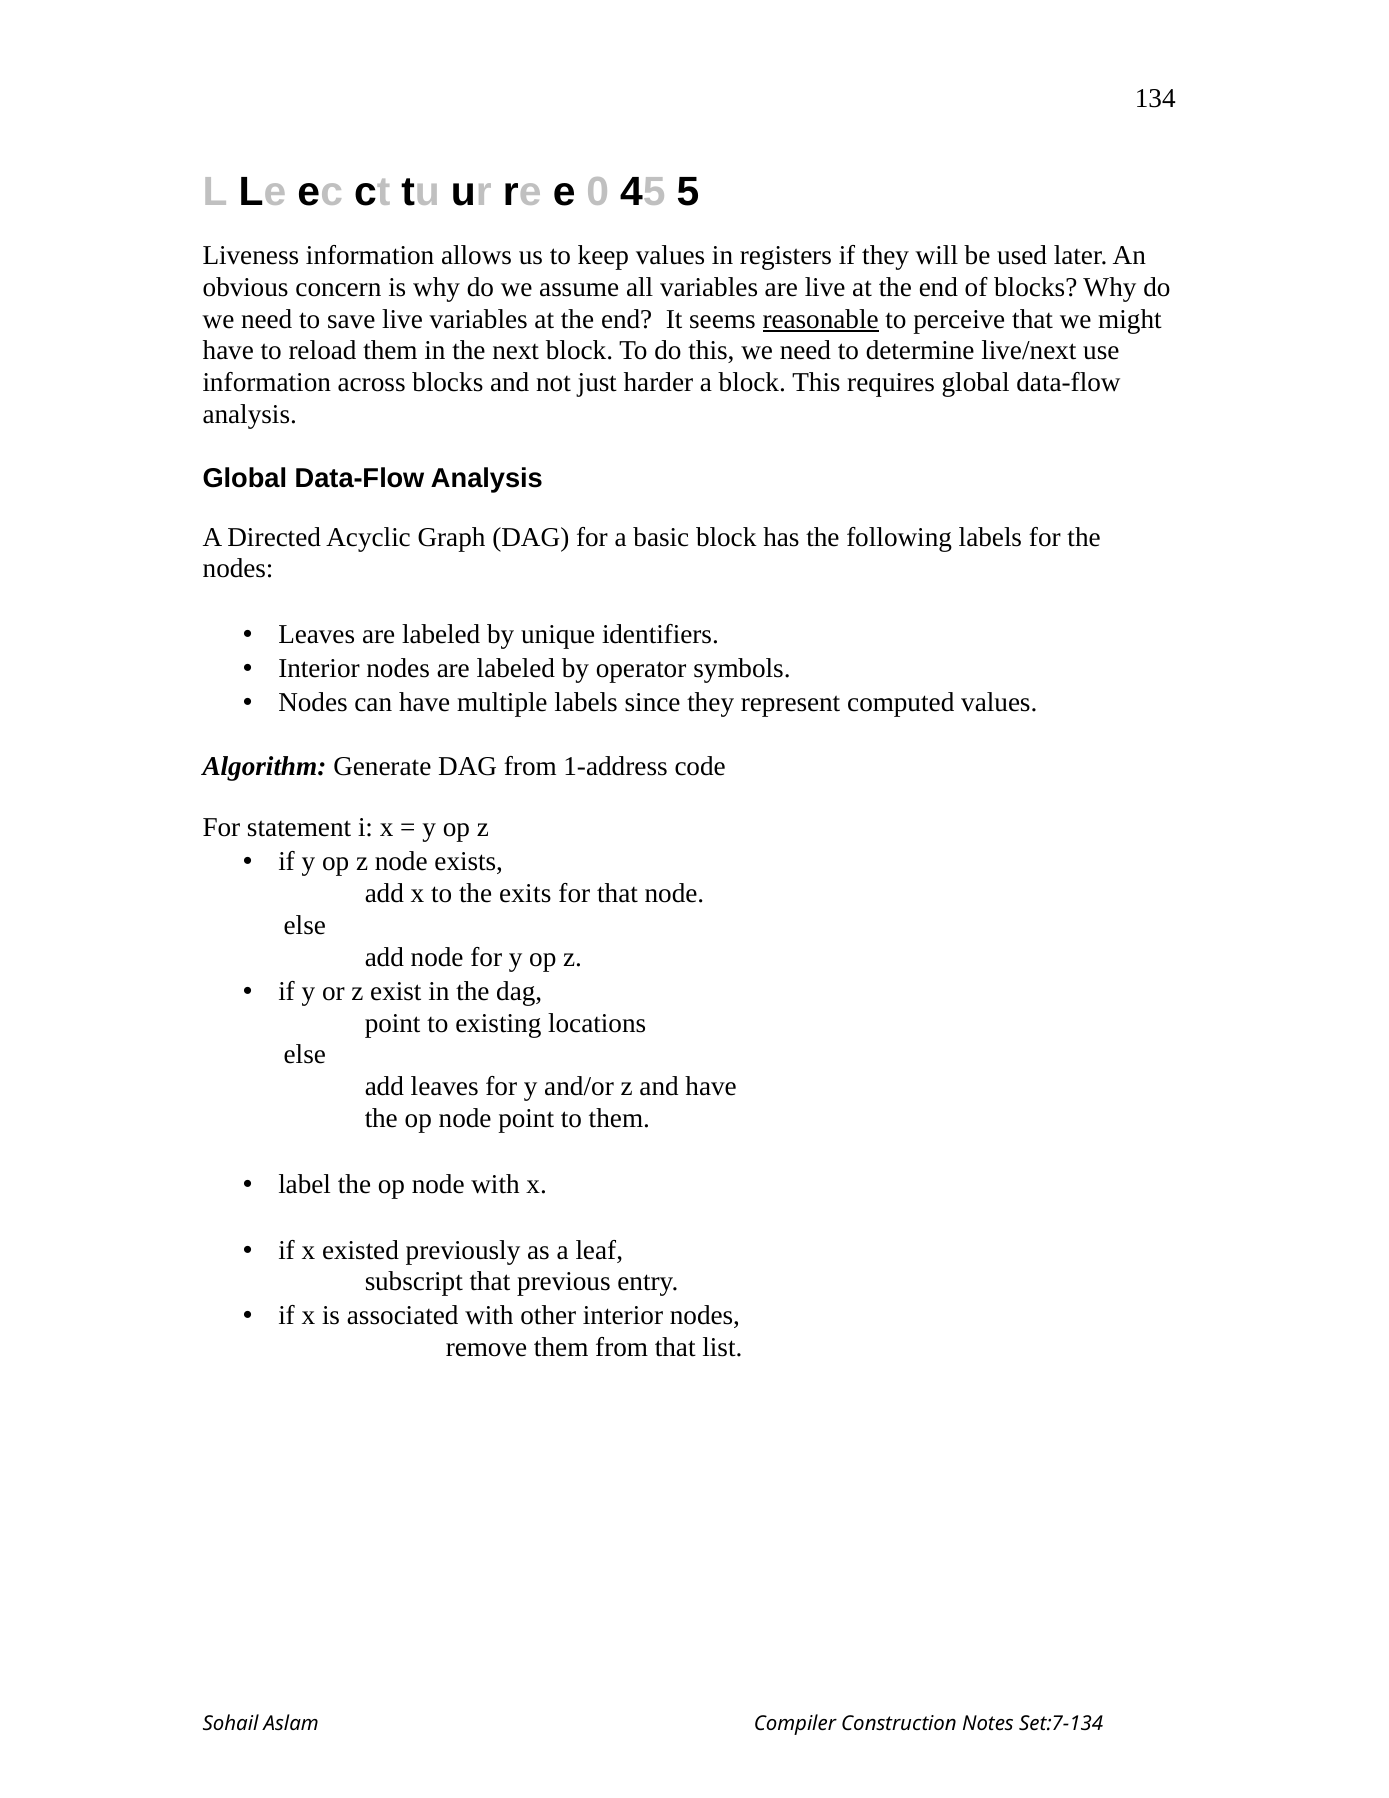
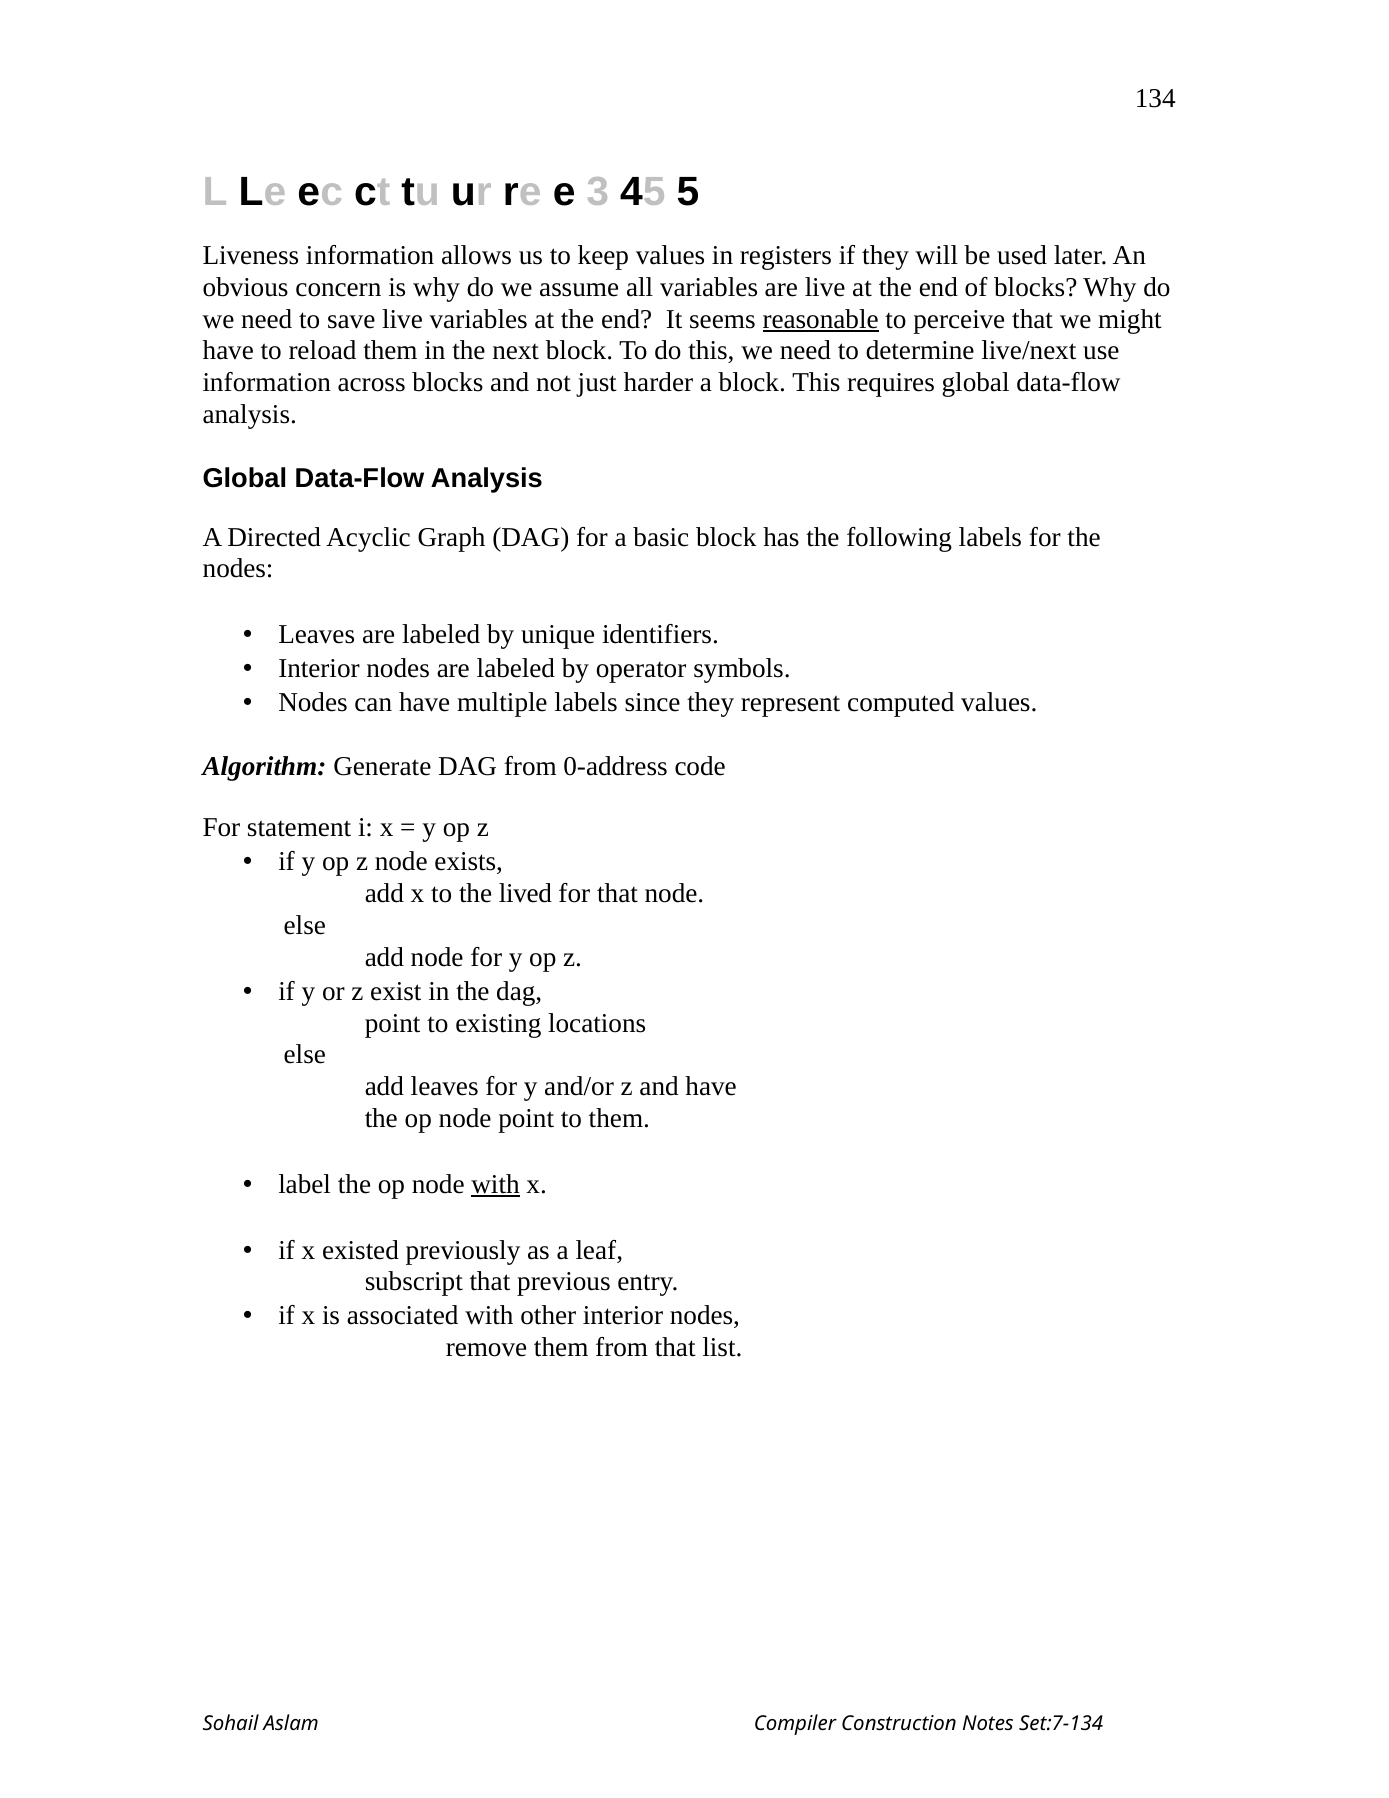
0: 0 -> 3 (598, 192)
1-address: 1-address -> 0-address (616, 766)
exits: exits -> lived (525, 893)
with underline: none -> present (496, 1184)
